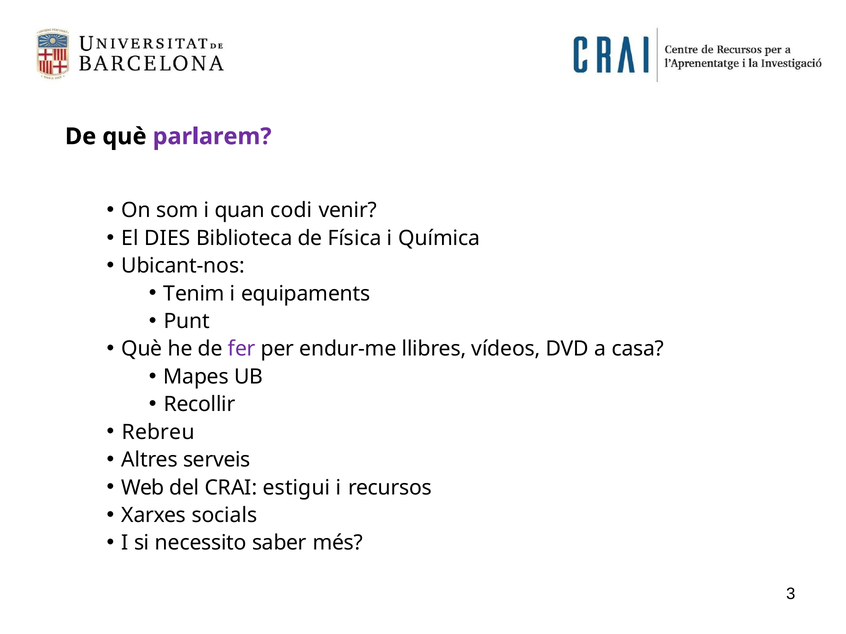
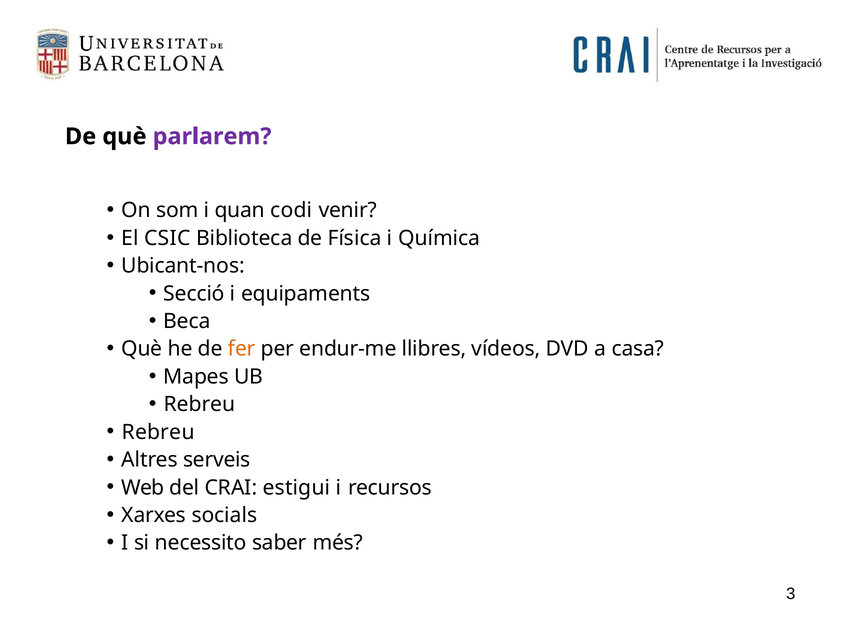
DIES: DIES -> CSIC (167, 238)
Tenim: Tenim -> Secció (194, 294)
Punt: Punt -> Beca (187, 322)
fer colour: purple -> orange (242, 349)
Recollir: Recollir -> Rebreu (200, 405)
